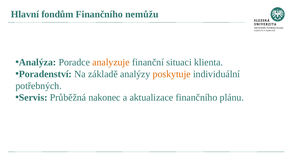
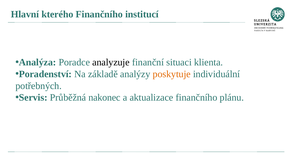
fondům: fondům -> kterého (57, 14)
nemůžu: nemůžu -> institucí (142, 14)
analyzuje colour: orange -> black (111, 62)
